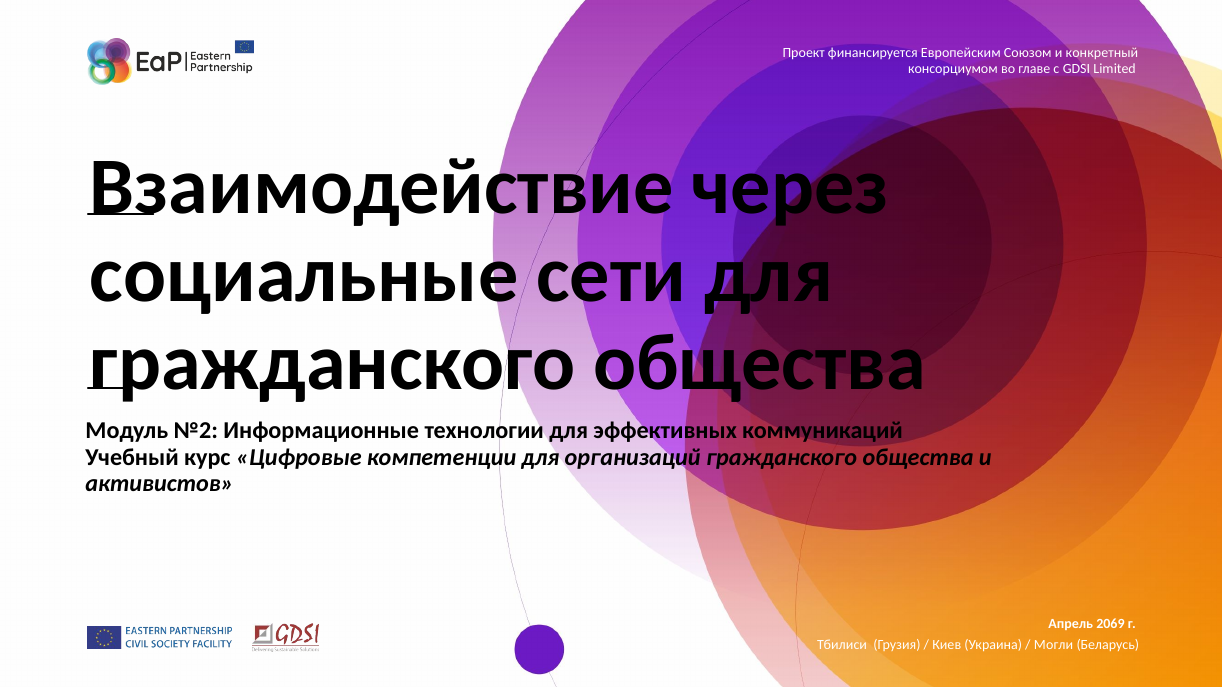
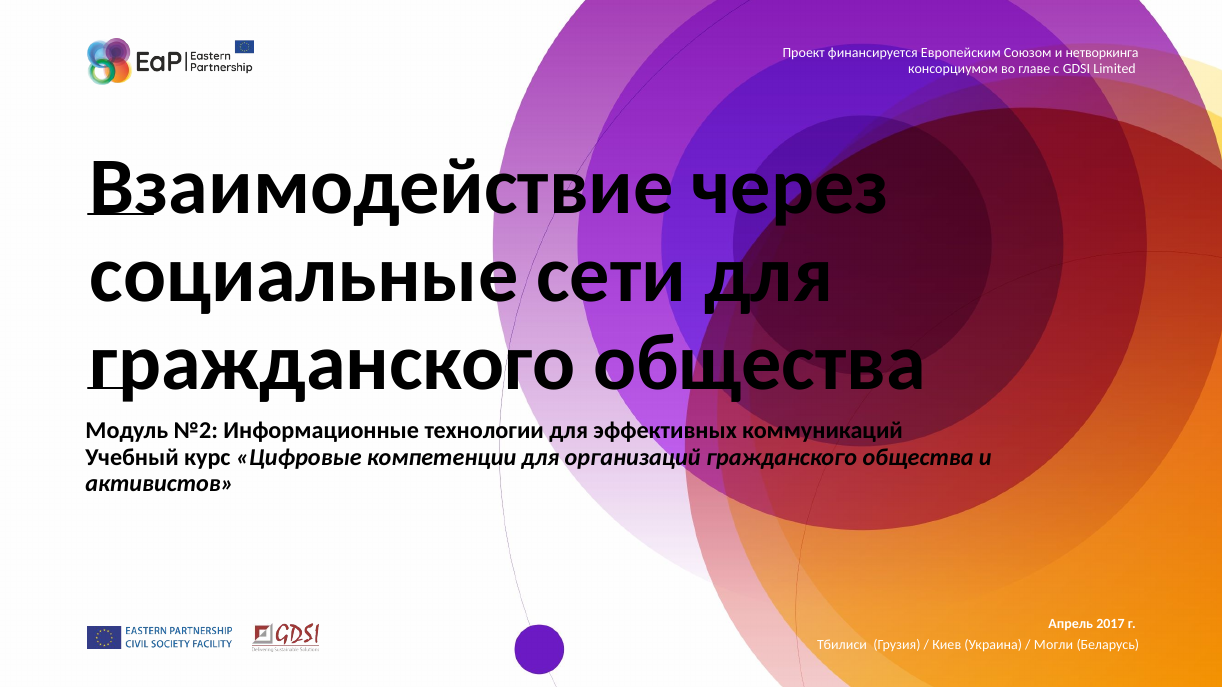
конкретный: конкретный -> нетворкинга (1102, 53)
2069: 2069 -> 2017 (1110, 624)
